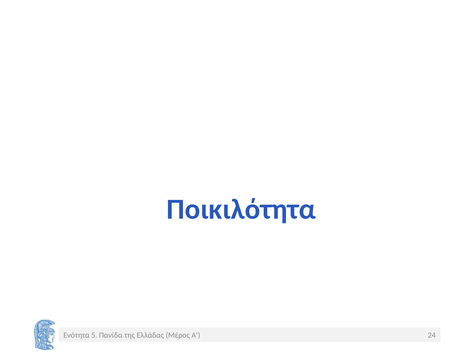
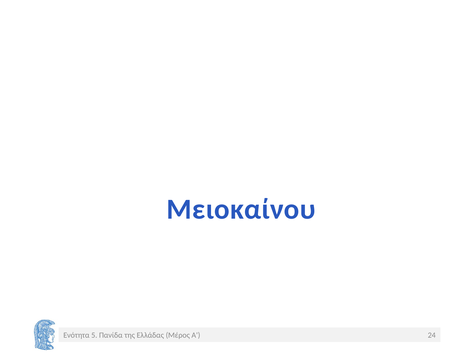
Ποικιλότητα: Ποικιλότητα -> Μειοκαίνου (241, 209)
